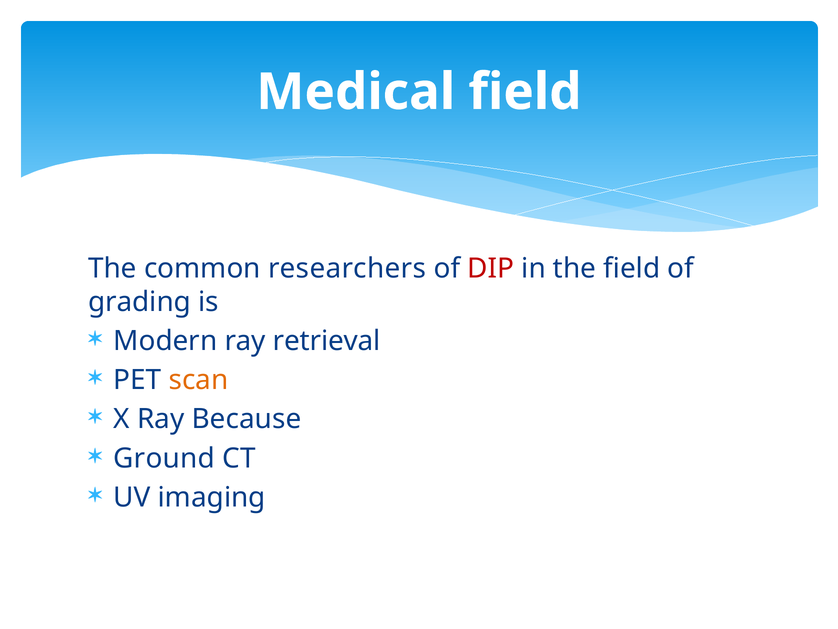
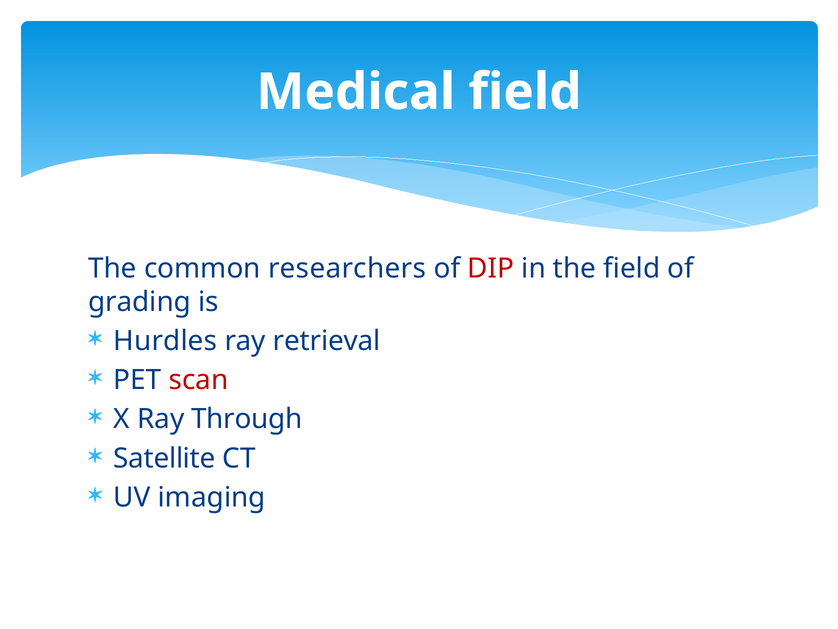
Modern: Modern -> Hurdles (165, 341)
scan colour: orange -> red (198, 380)
Because: Because -> Through (247, 419)
Ground: Ground -> Satellite (164, 458)
